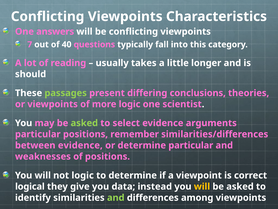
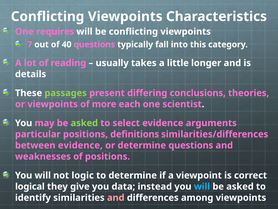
answers: answers -> requires (55, 32)
should: should -> details (31, 74)
more logic: logic -> each (130, 104)
remember: remember -> definitions (135, 134)
determine particular: particular -> questions (191, 145)
will colour: yellow -> light blue (202, 186)
and colour: light green -> pink (116, 197)
